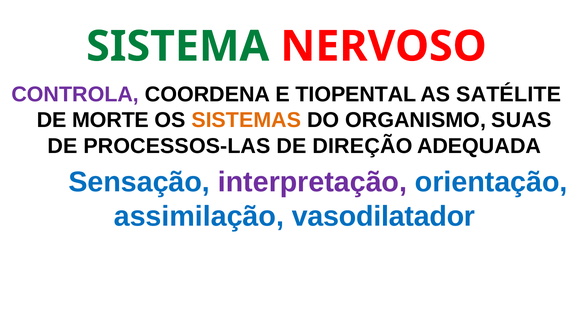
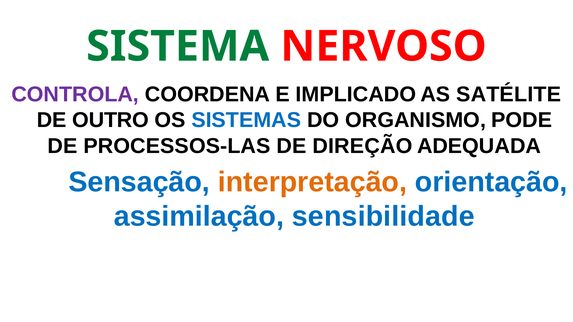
TIOPENTAL: TIOPENTAL -> IMPLICADO (356, 94)
MORTE: MORTE -> OUTRO (111, 120)
SISTEMAS colour: orange -> blue (246, 120)
SUAS: SUAS -> PODE (522, 120)
interpretação colour: purple -> orange (312, 182)
vasodilatador: vasodilatador -> sensibilidade (383, 217)
